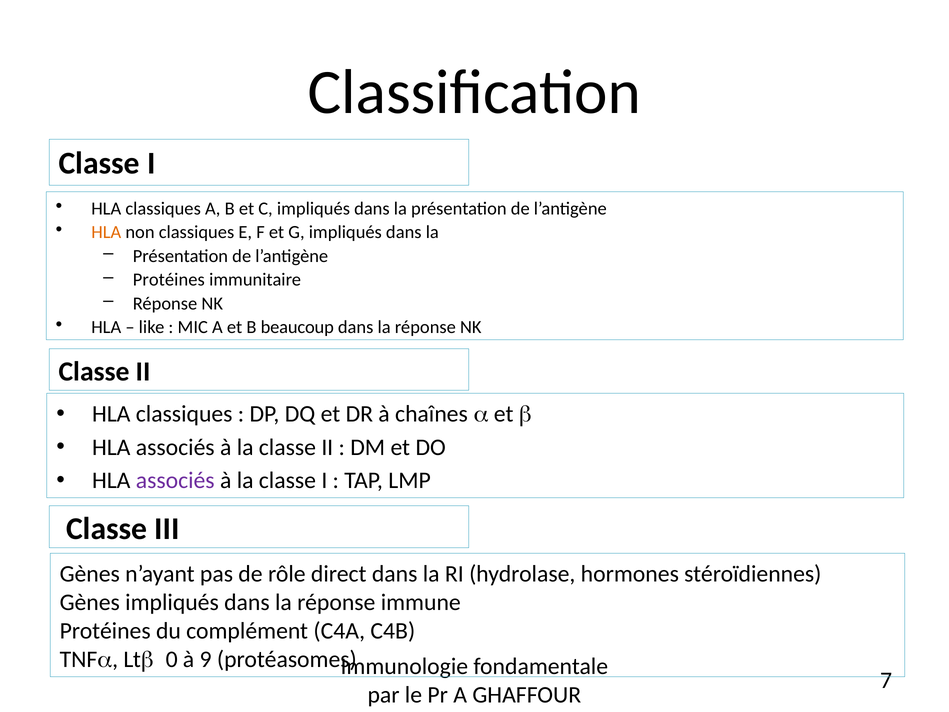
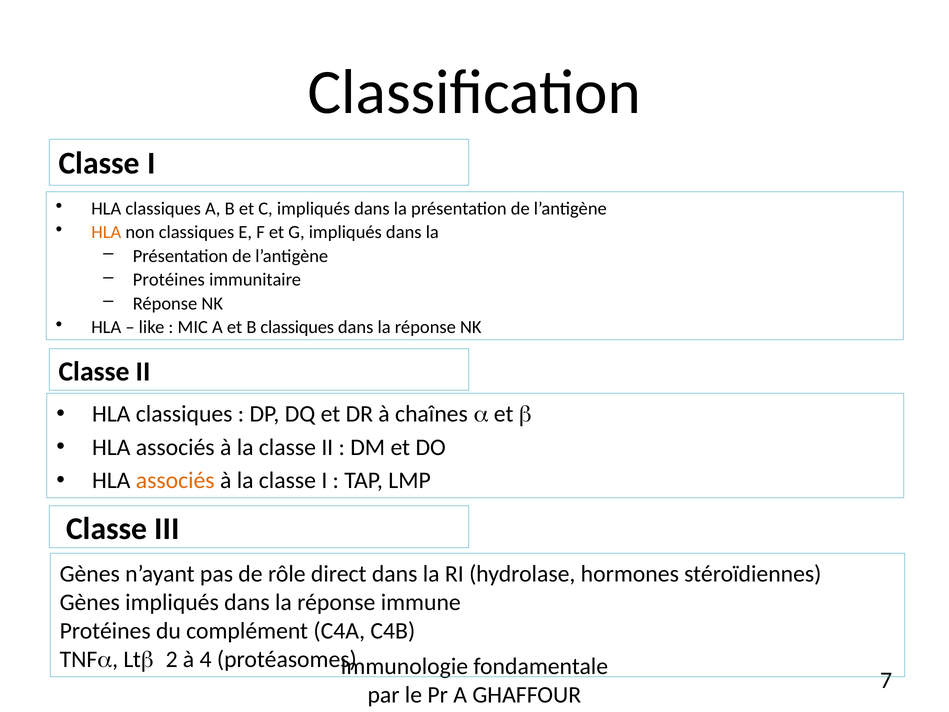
B beaucoup: beaucoup -> classiques (297, 327)
associés colour: purple -> orange (175, 480)
0: 0 -> 2 (172, 659)
9: 9 -> 4 (206, 659)
